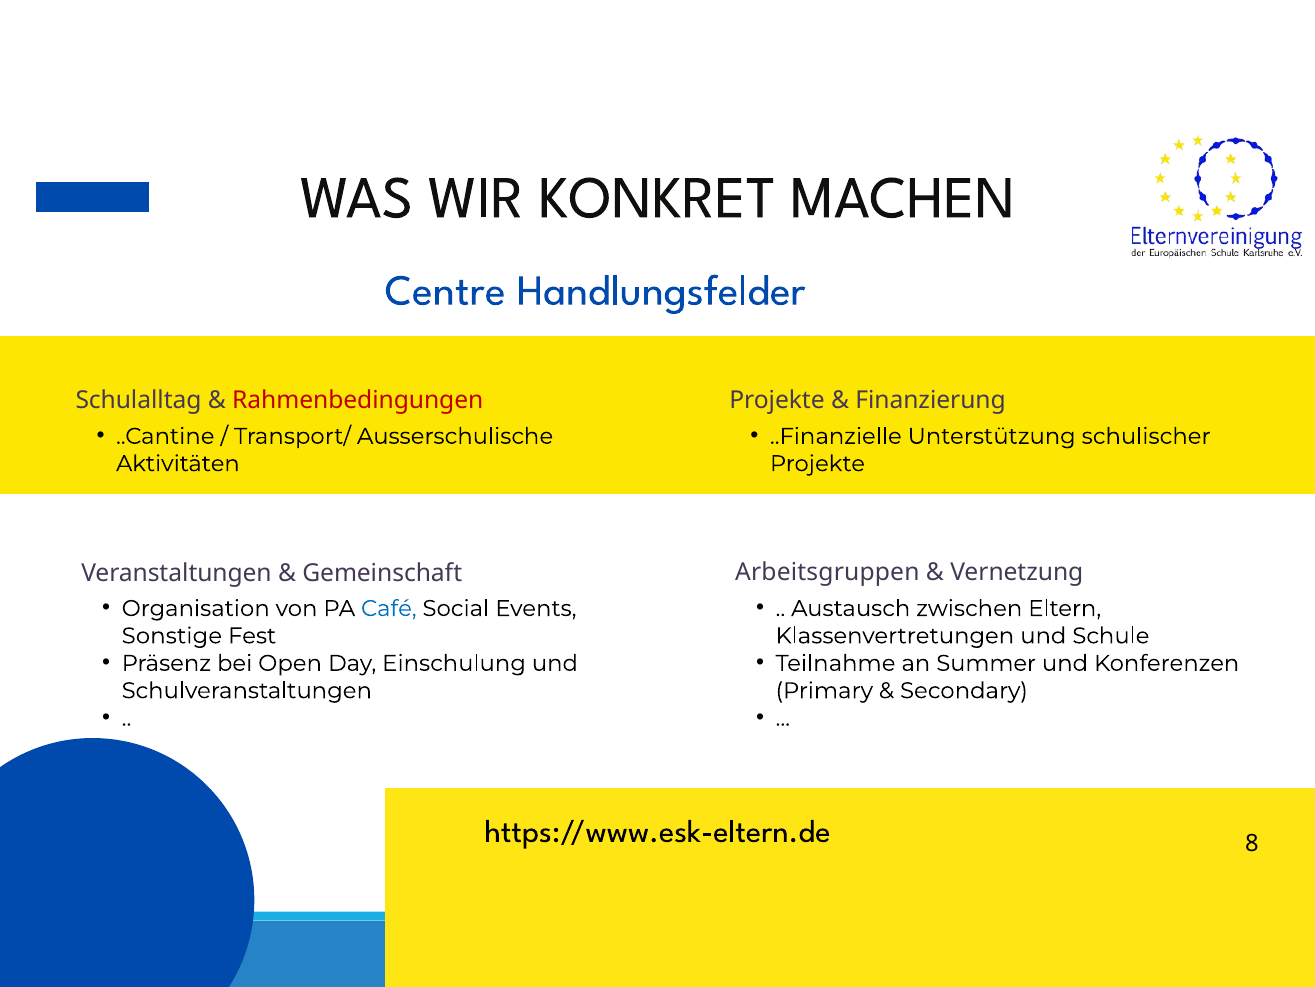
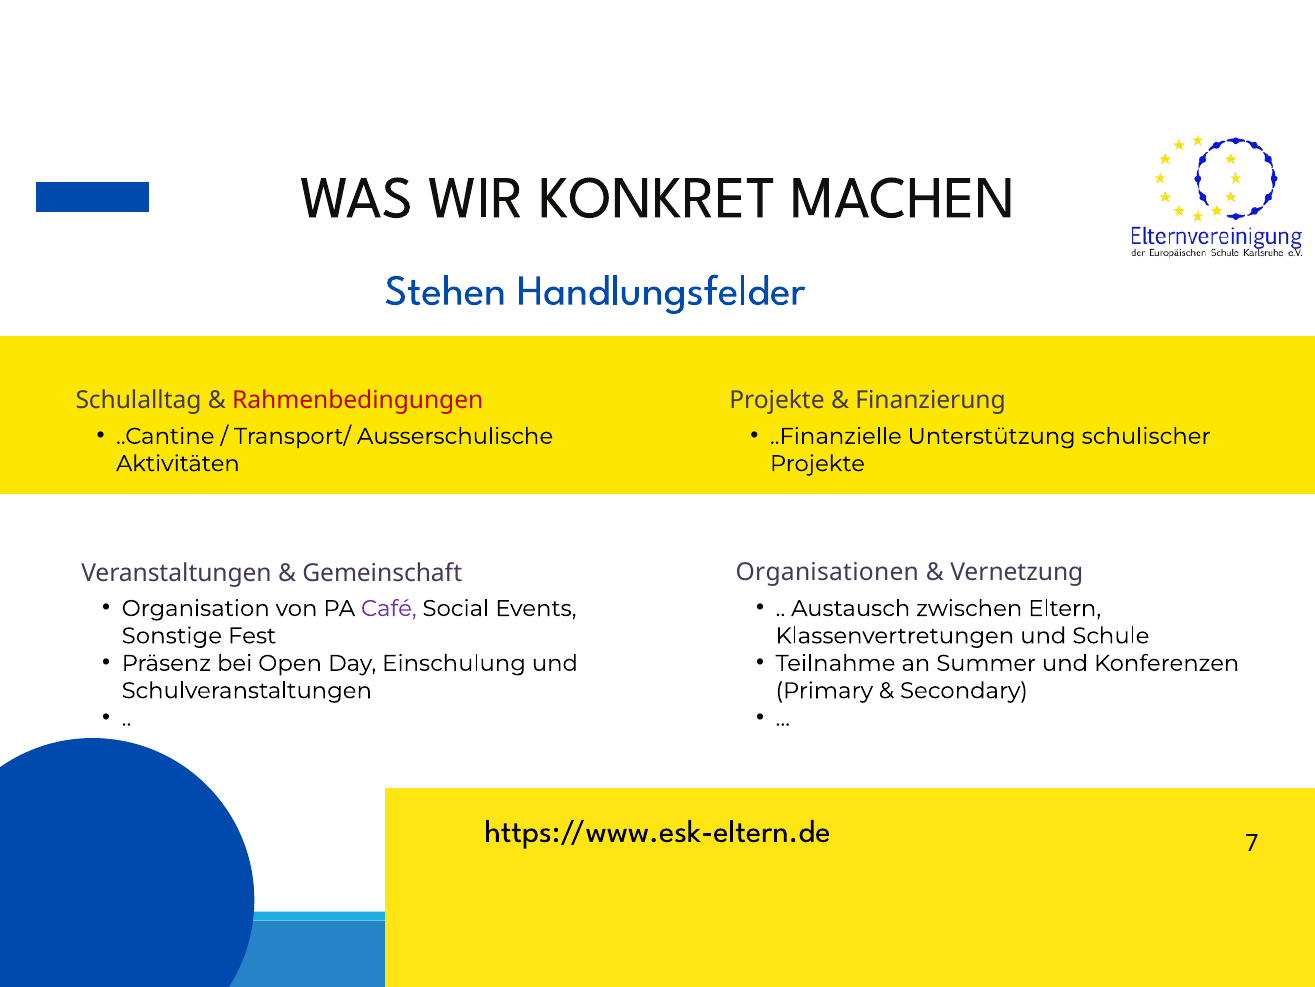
Centre: Centre -> Stehen (445, 290)
Arbeitsgruppen: Arbeitsgruppen -> Organisationen (827, 572)
Café colour: blue -> purple (389, 608)
8: 8 -> 7 (1252, 843)
